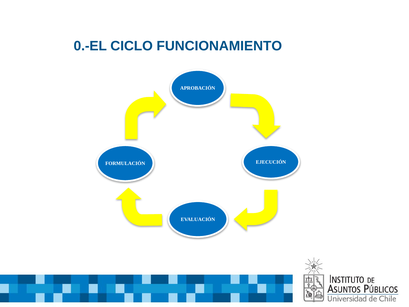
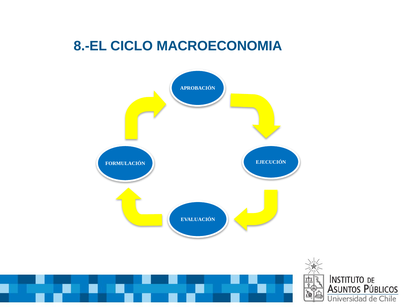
0.-EL: 0.-EL -> 8.-EL (90, 46)
FUNCIONAMIENTO: FUNCIONAMIENTO -> MACROECONOMIA (219, 46)
